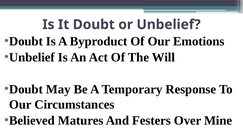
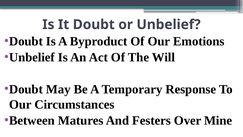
Believed: Believed -> Between (32, 120)
